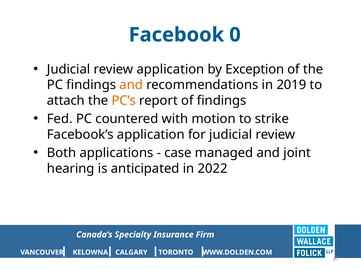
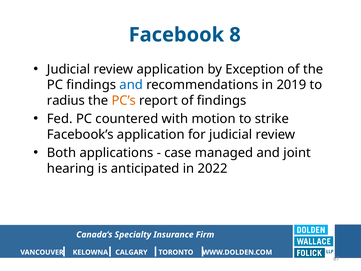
0: 0 -> 8 (235, 35)
and colour: orange -> blue (131, 85)
attach: attach -> radius (66, 101)
